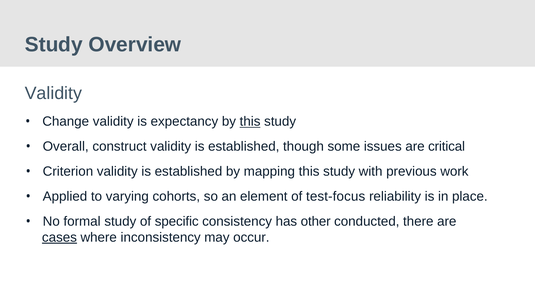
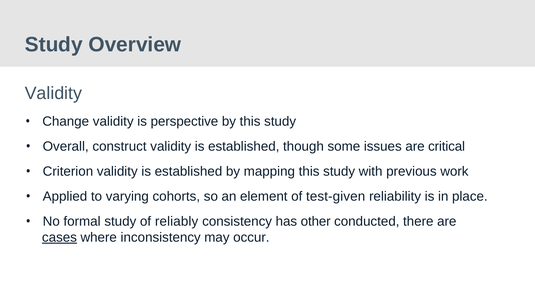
expectancy: expectancy -> perspective (184, 122)
this underline: present -> none (250, 122)
test-focus: test-focus -> test-given (336, 196)
specific: specific -> reliably (177, 221)
